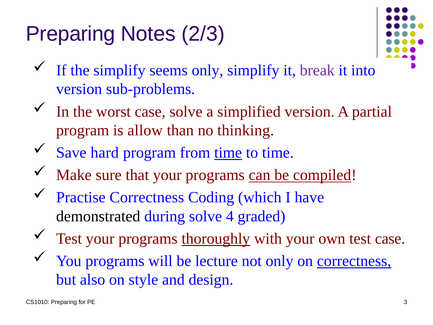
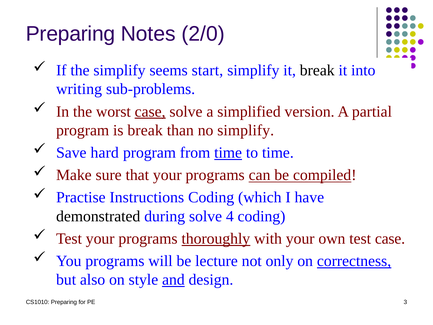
2/3: 2/3 -> 2/0 (203, 34)
seems only: only -> start (207, 70)
break colour: purple -> black (317, 70)
version: version -> writing (79, 89)
case underline: none -> present (150, 111)
is allow: allow -> break (145, 130)
no thinking: thinking -> simplify (246, 130)
Practise Correctness: Correctness -> Instructions (147, 197)
4 graded: graded -> coding (262, 216)
and underline: none -> present (173, 280)
